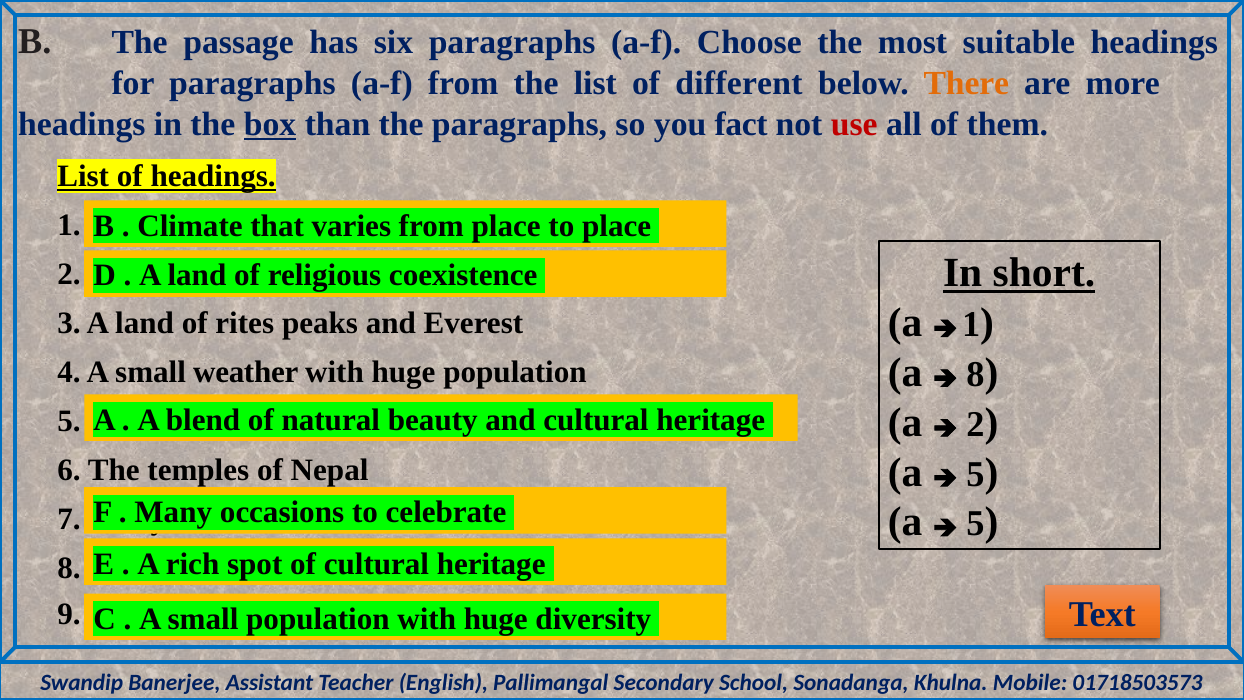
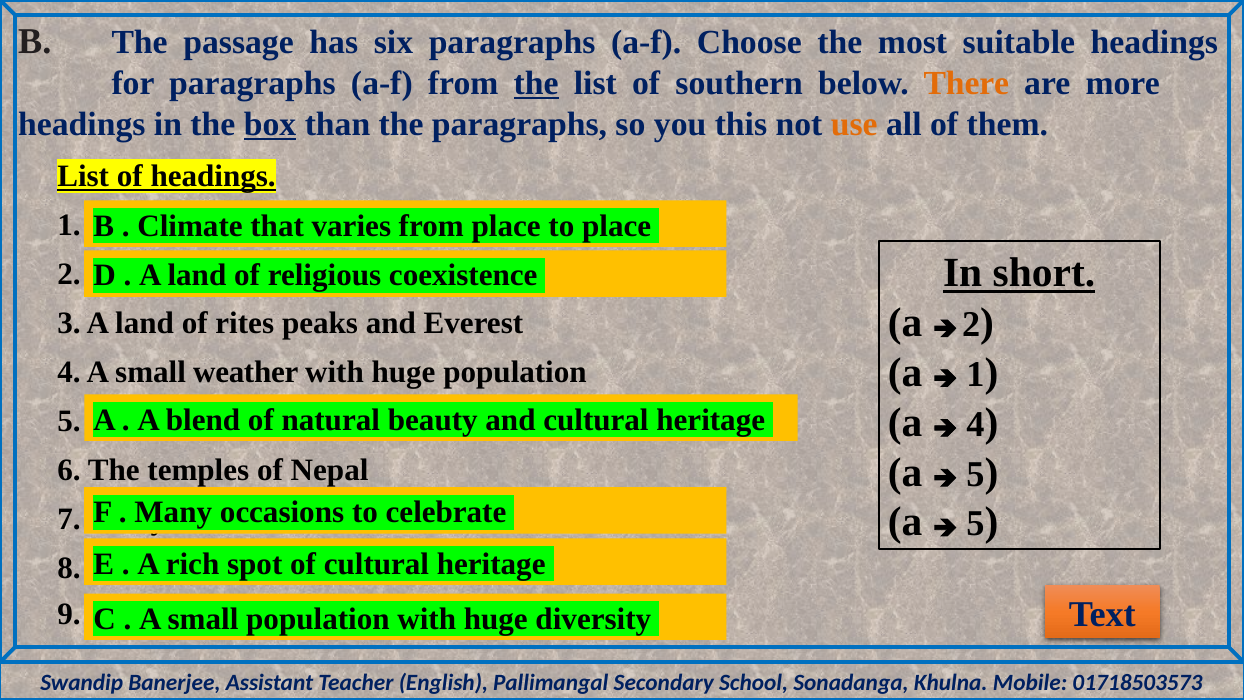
the underline: none -> present (536, 84)
different: different -> southern (739, 84)
fact: fact -> this (741, 124)
use colour: red -> orange (854, 124)
1: 1 -> 2 (971, 325)
8: 8 -> 1 (976, 374)
2: 2 -> 4 (976, 424)
